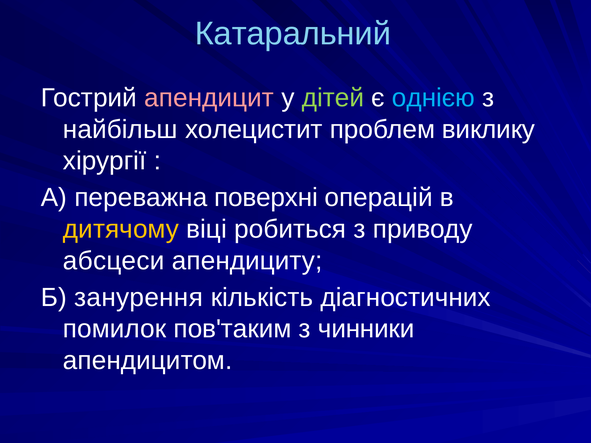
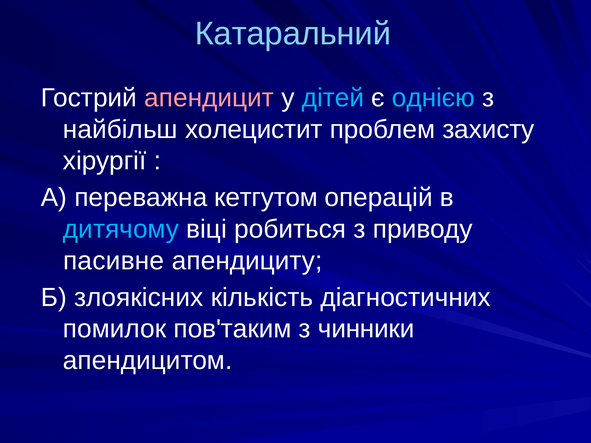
дітей colour: light green -> light blue (333, 98)
виклику: виклику -> захисту (488, 129)
поверхні: поверхні -> кетгутом (266, 198)
дитячому colour: yellow -> light blue (121, 229)
абсцеси: абсцеси -> пасивне (114, 261)
занурення: занурення -> злоякісних (139, 298)
